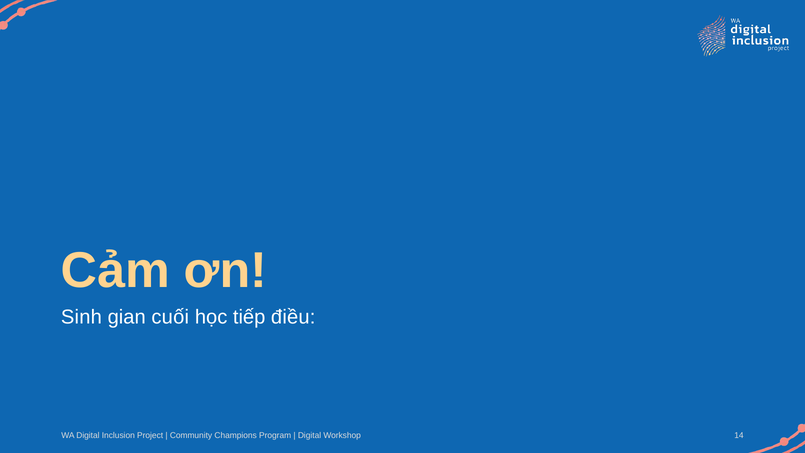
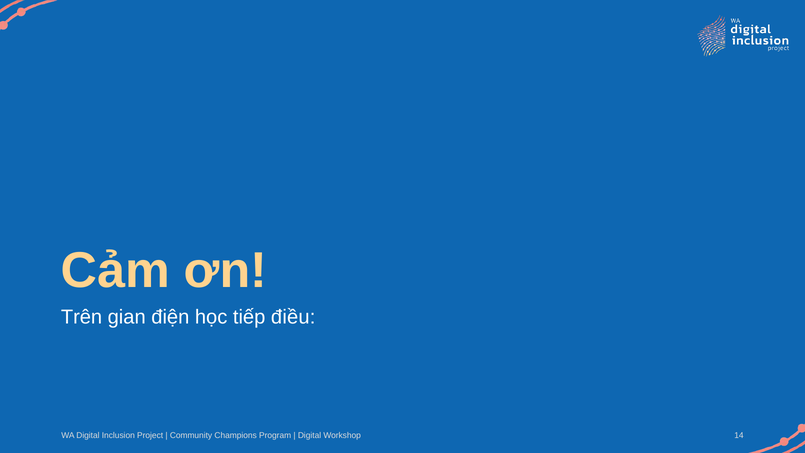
Sinh: Sinh -> Trên (82, 317)
cuối: cuối -> điện (170, 317)
